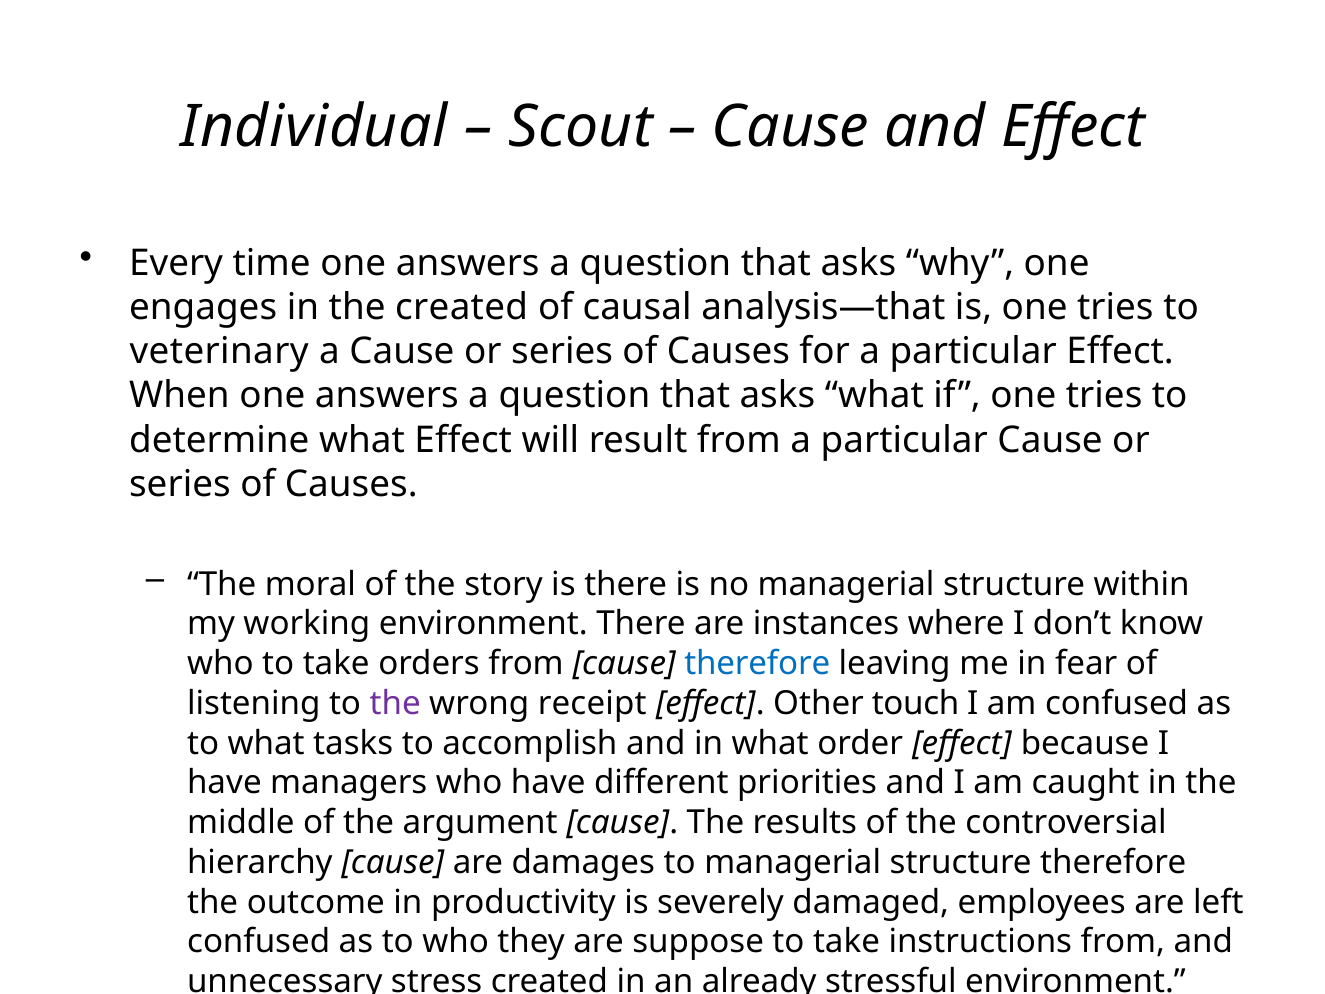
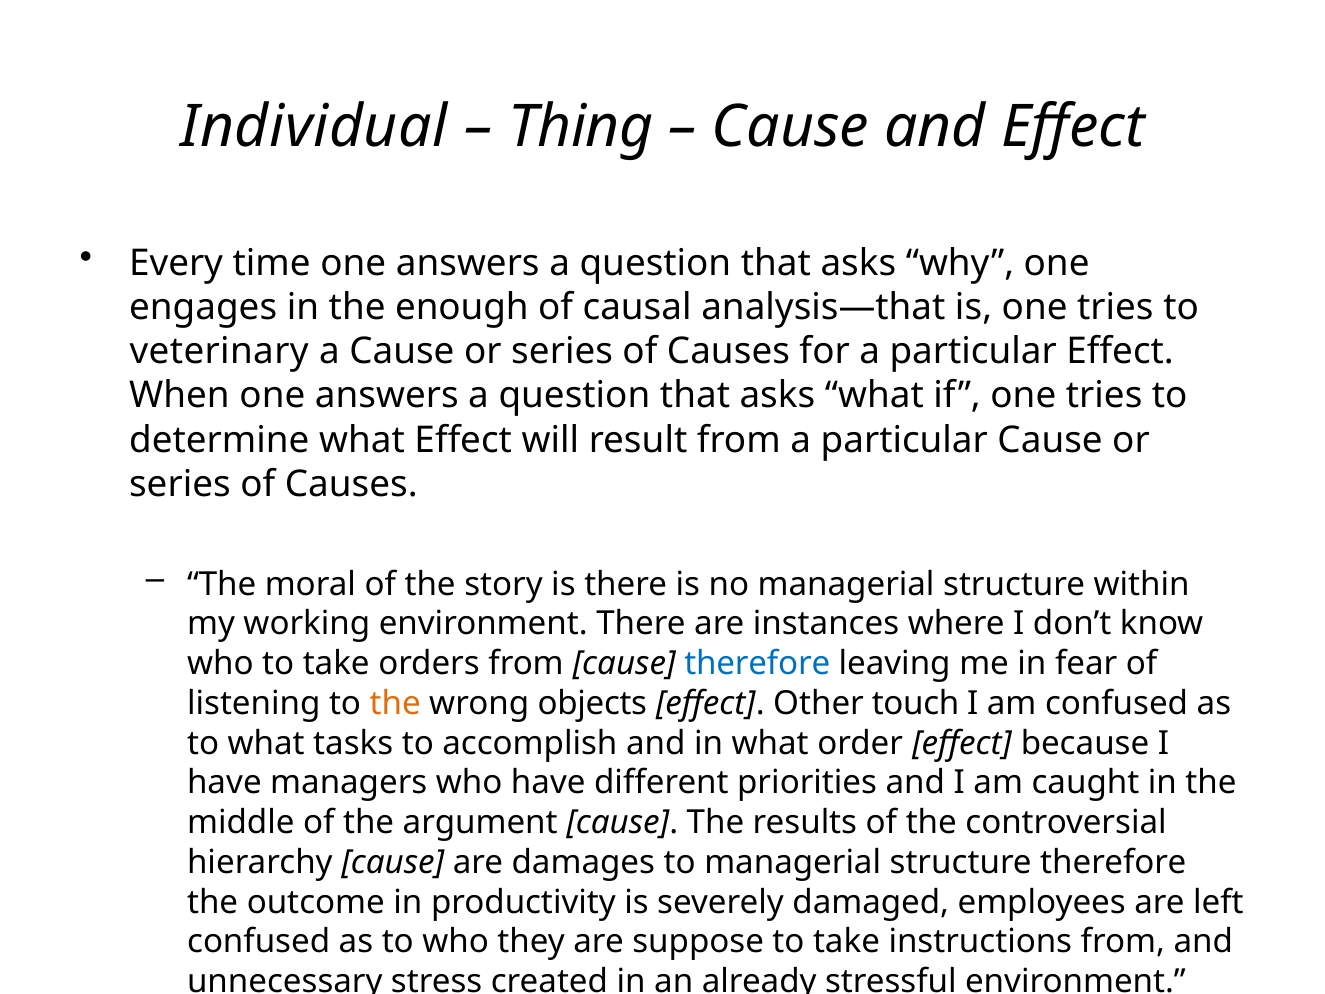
Scout: Scout -> Thing (581, 127)
the created: created -> enough (462, 307)
the colour: purple -> orange (395, 703)
receipt: receipt -> objects (592, 703)
